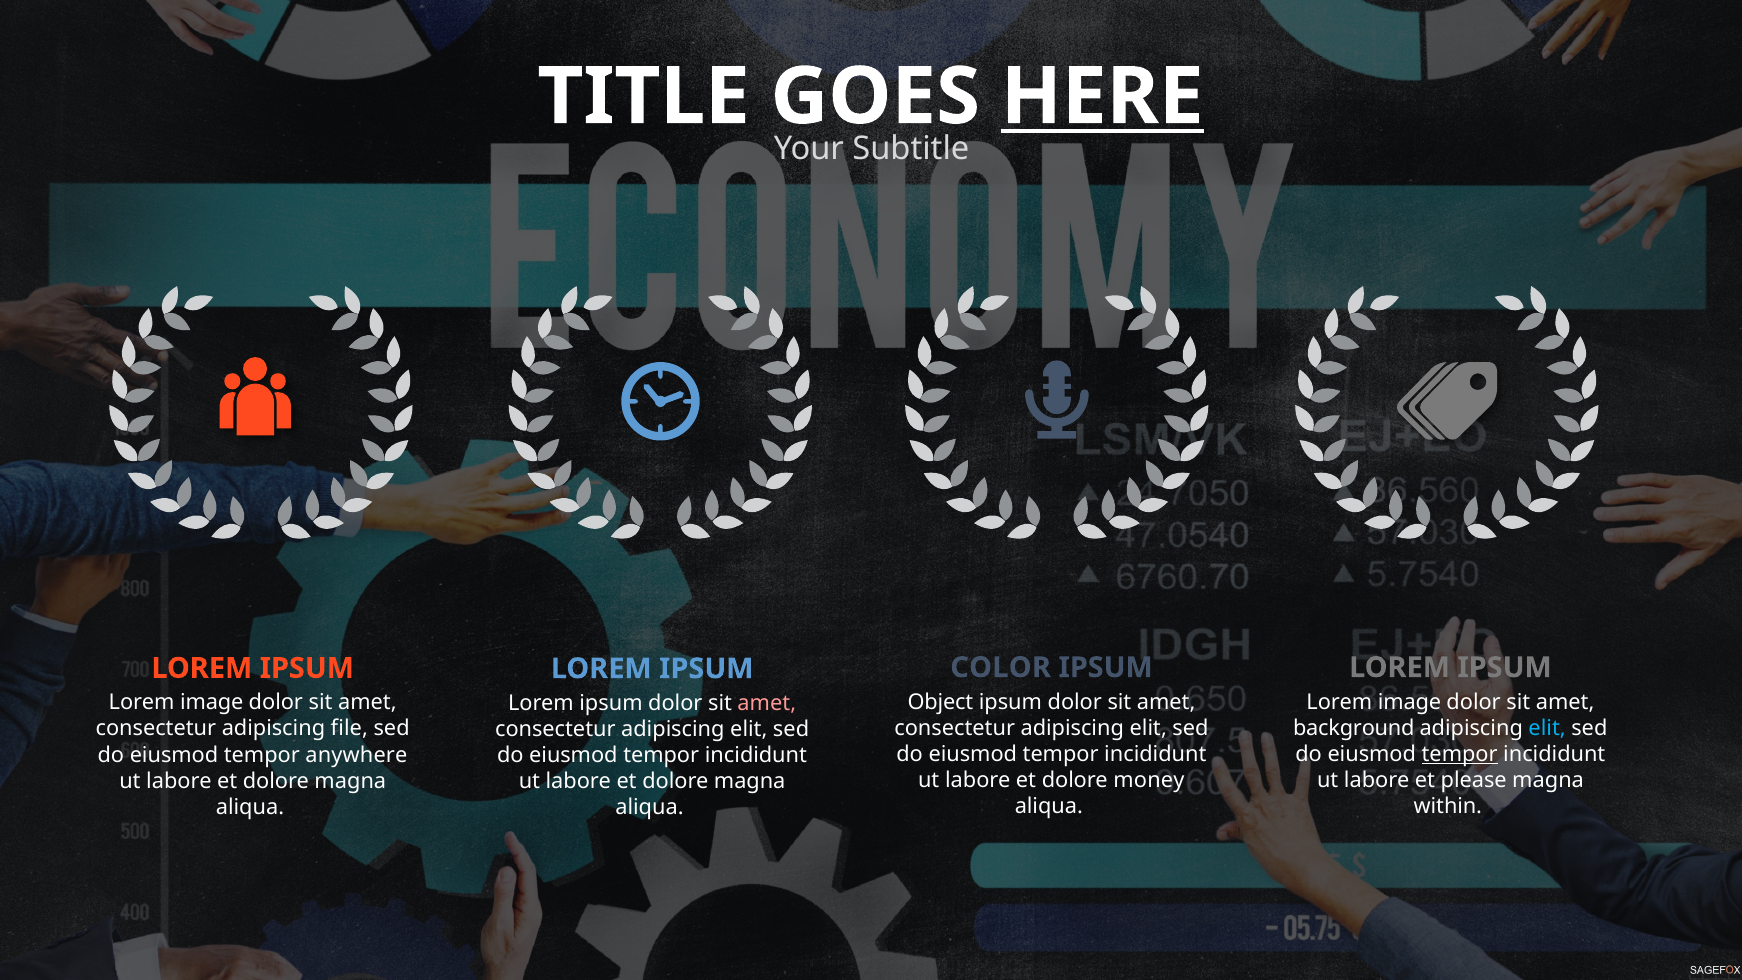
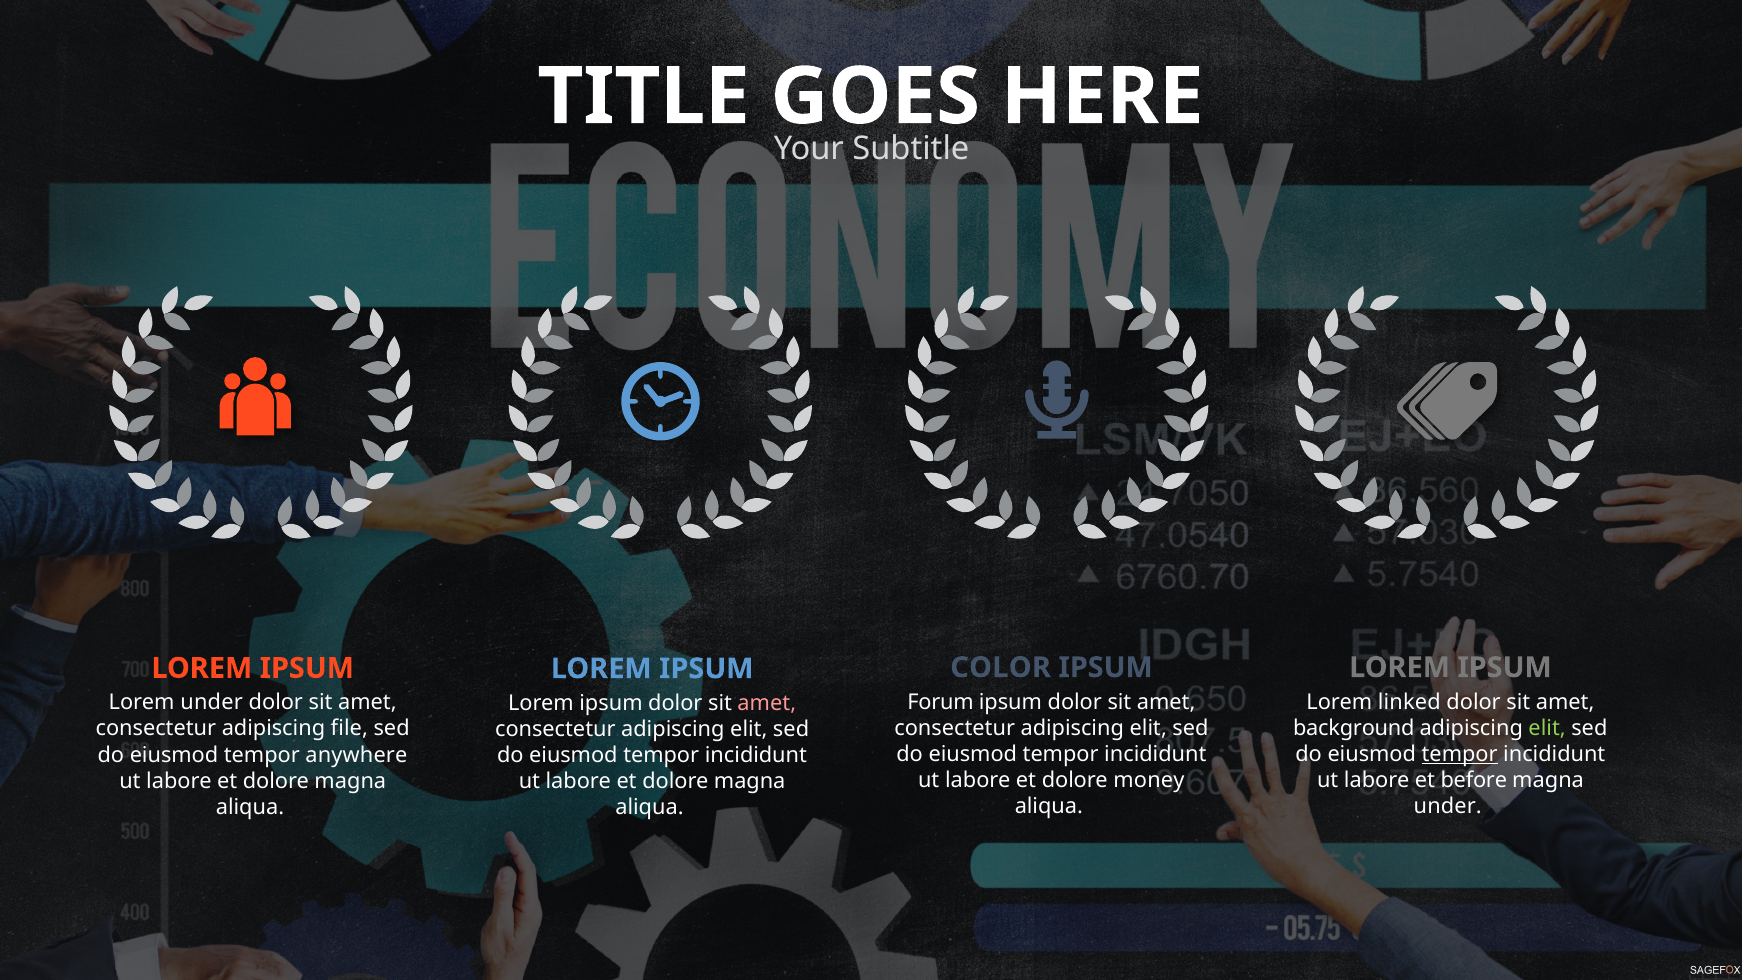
HERE underline: present -> none (1102, 97)
Object: Object -> Forum (940, 702)
image: image -> linked (1409, 702)
image: image -> under (212, 702)
elit colour: light blue -> light green (1547, 728)
please: please -> before (1474, 780)
within: within -> under (1448, 806)
